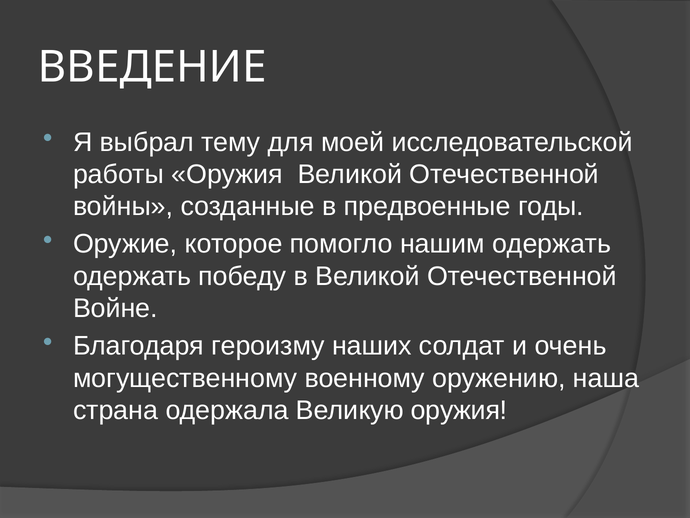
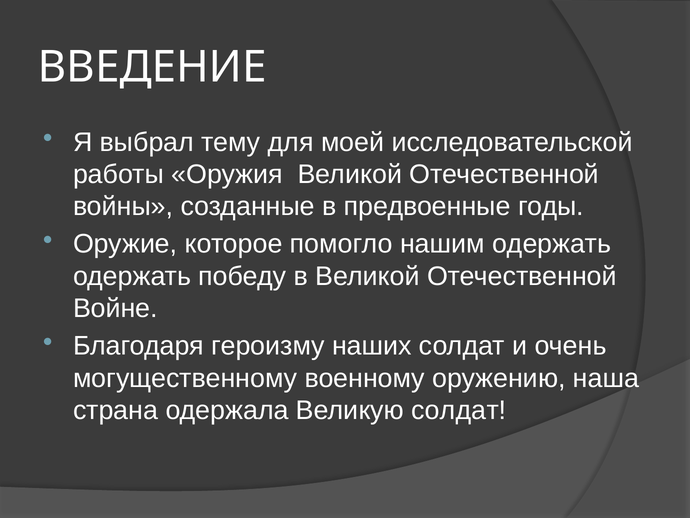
Великую оружия: оружия -> солдат (459, 410)
